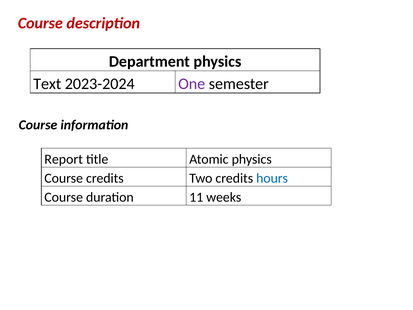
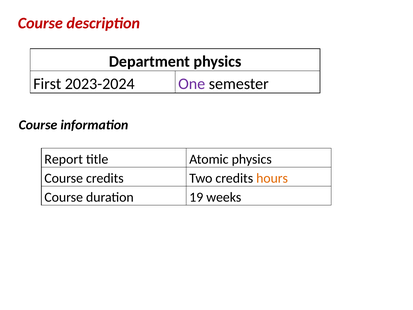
Text: Text -> First (47, 84)
hours colour: blue -> orange (272, 178)
11: 11 -> 19 (196, 197)
